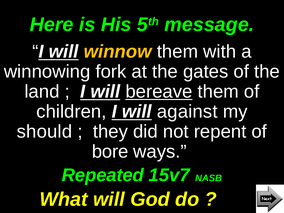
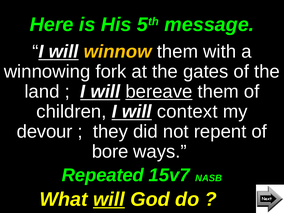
against: against -> context (187, 112)
should: should -> devour (45, 132)
will underline: none -> present (109, 199)
